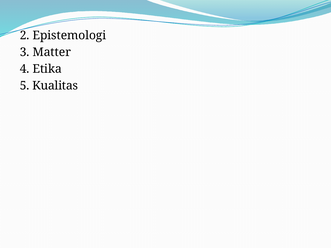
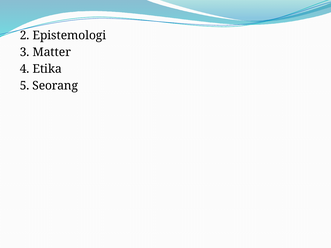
Kualitas: Kualitas -> Seorang (55, 86)
